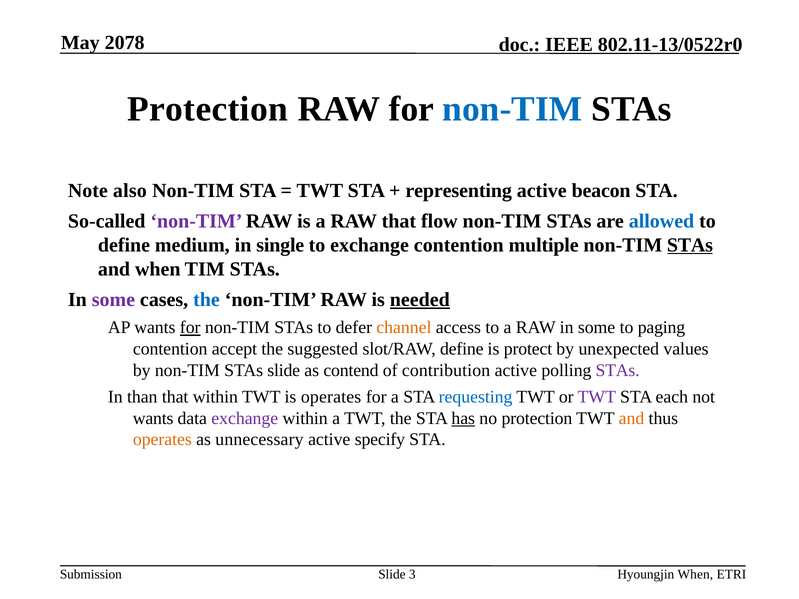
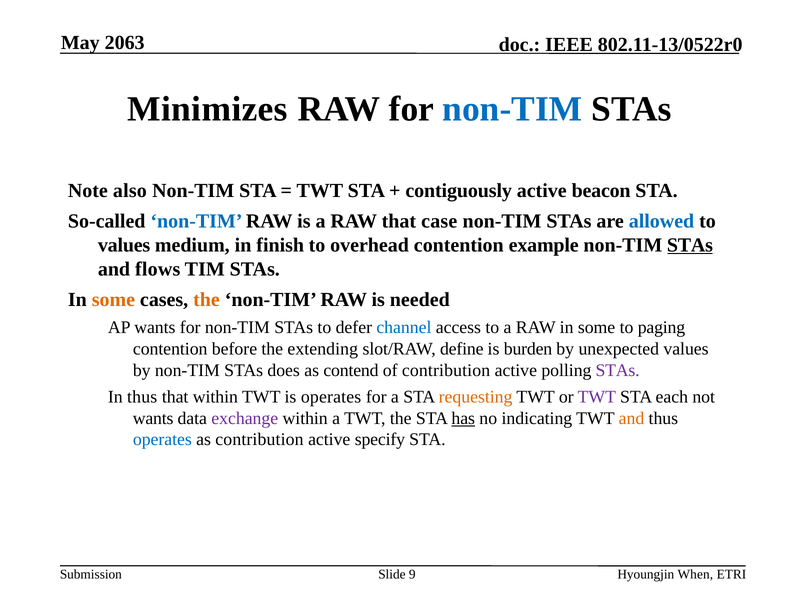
2078: 2078 -> 2063 (125, 43)
Protection: Protection -> Minimizes (208, 109)
representing: representing -> contiguously (459, 191)
non-TIM colour: purple -> blue (196, 221)
flow: flow -> case (439, 221)
define: define -> values (124, 245)
single: single -> finish (280, 245)
to exchange: exchange -> overhead (370, 245)
multiple: multiple -> example (544, 245)
and when: when -> flows (158, 269)
some colour: purple -> orange (113, 300)
the colour: blue -> orange (206, 300)
needed underline: present -> none (420, 300)
for underline: present -> none (190, 328)
channel colour: orange -> blue (404, 328)
accept: accept -> before (234, 349)
suggested: suggested -> extending (323, 349)
protect: protect -> burden (528, 349)
STAs slide: slide -> does (284, 370)
In than: than -> thus (142, 397)
requesting colour: blue -> orange (476, 397)
no protection: protection -> indicating (537, 418)
operates colour: orange -> blue (162, 440)
as unnecessary: unnecessary -> contribution (259, 440)
3: 3 -> 9 (412, 575)
